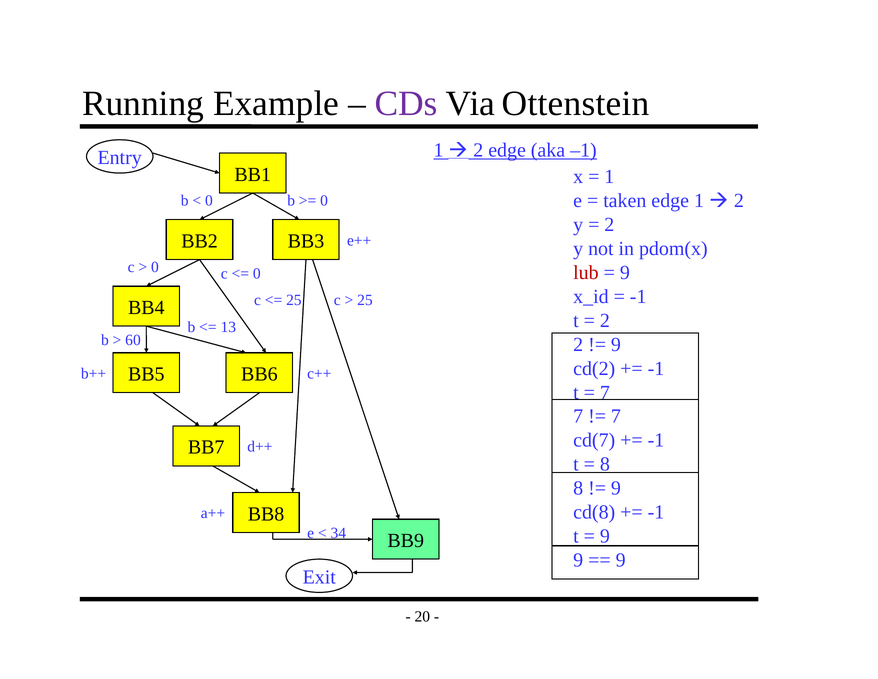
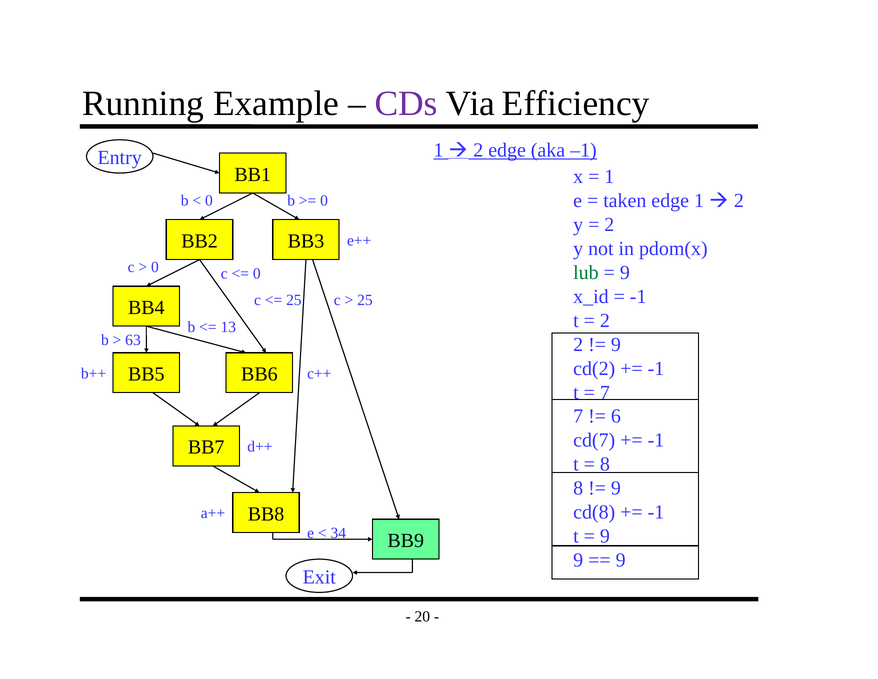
Ottenstein: Ottenstein -> Efficiency (576, 104)
lub colour: red -> green (586, 272)
60: 60 -> 63 (133, 340)
7: 7 -> 6 (616, 416)
